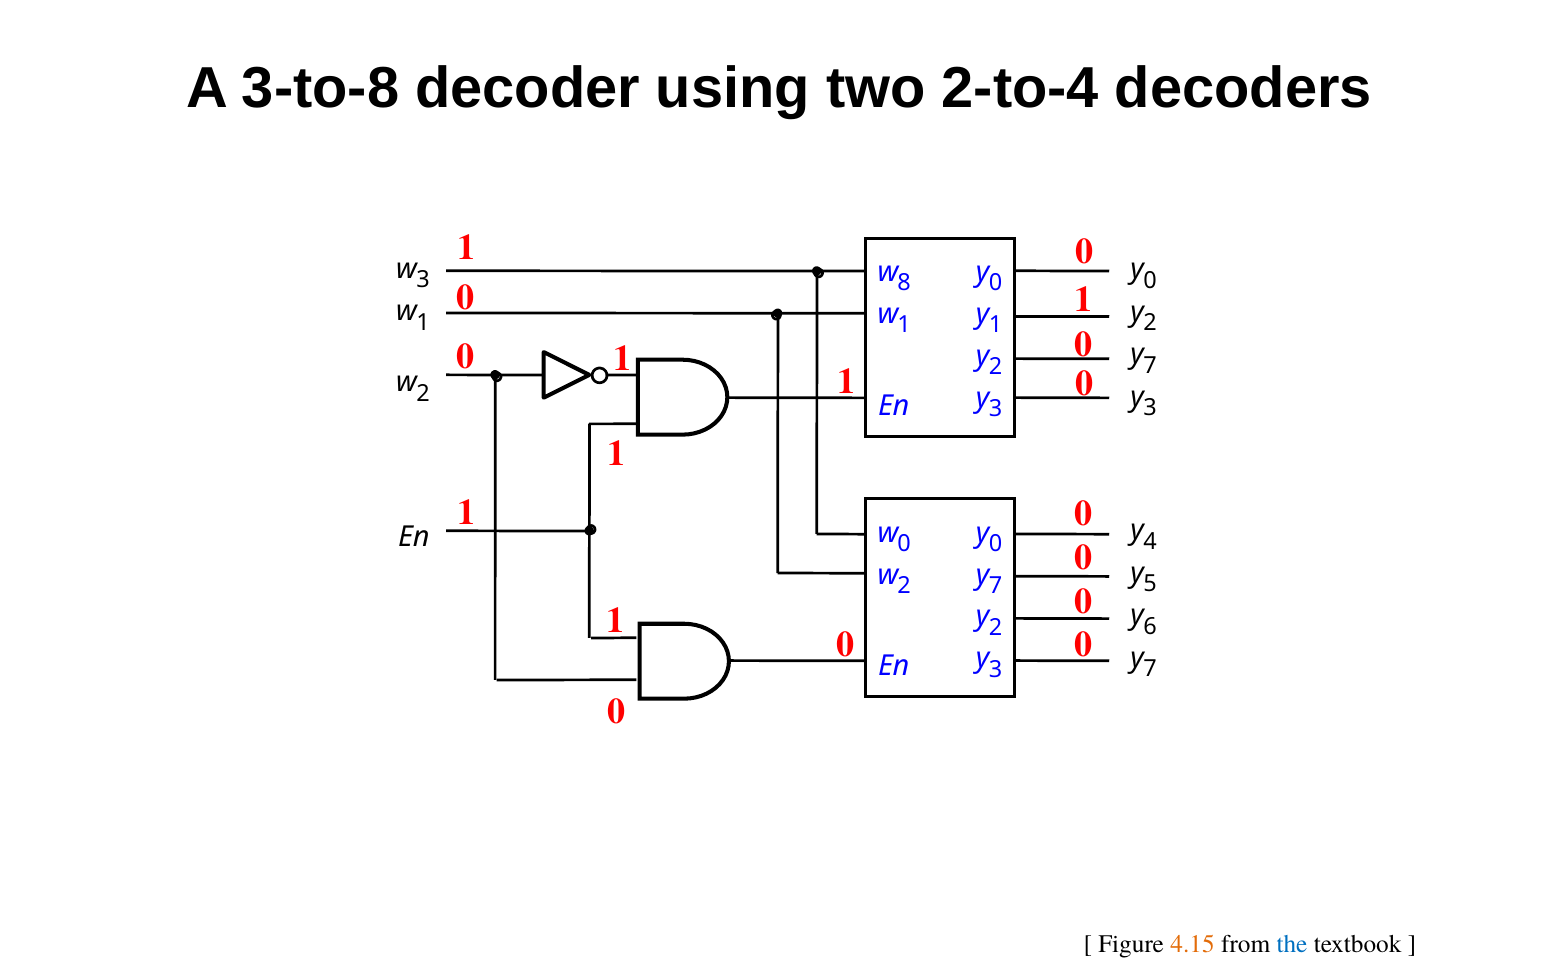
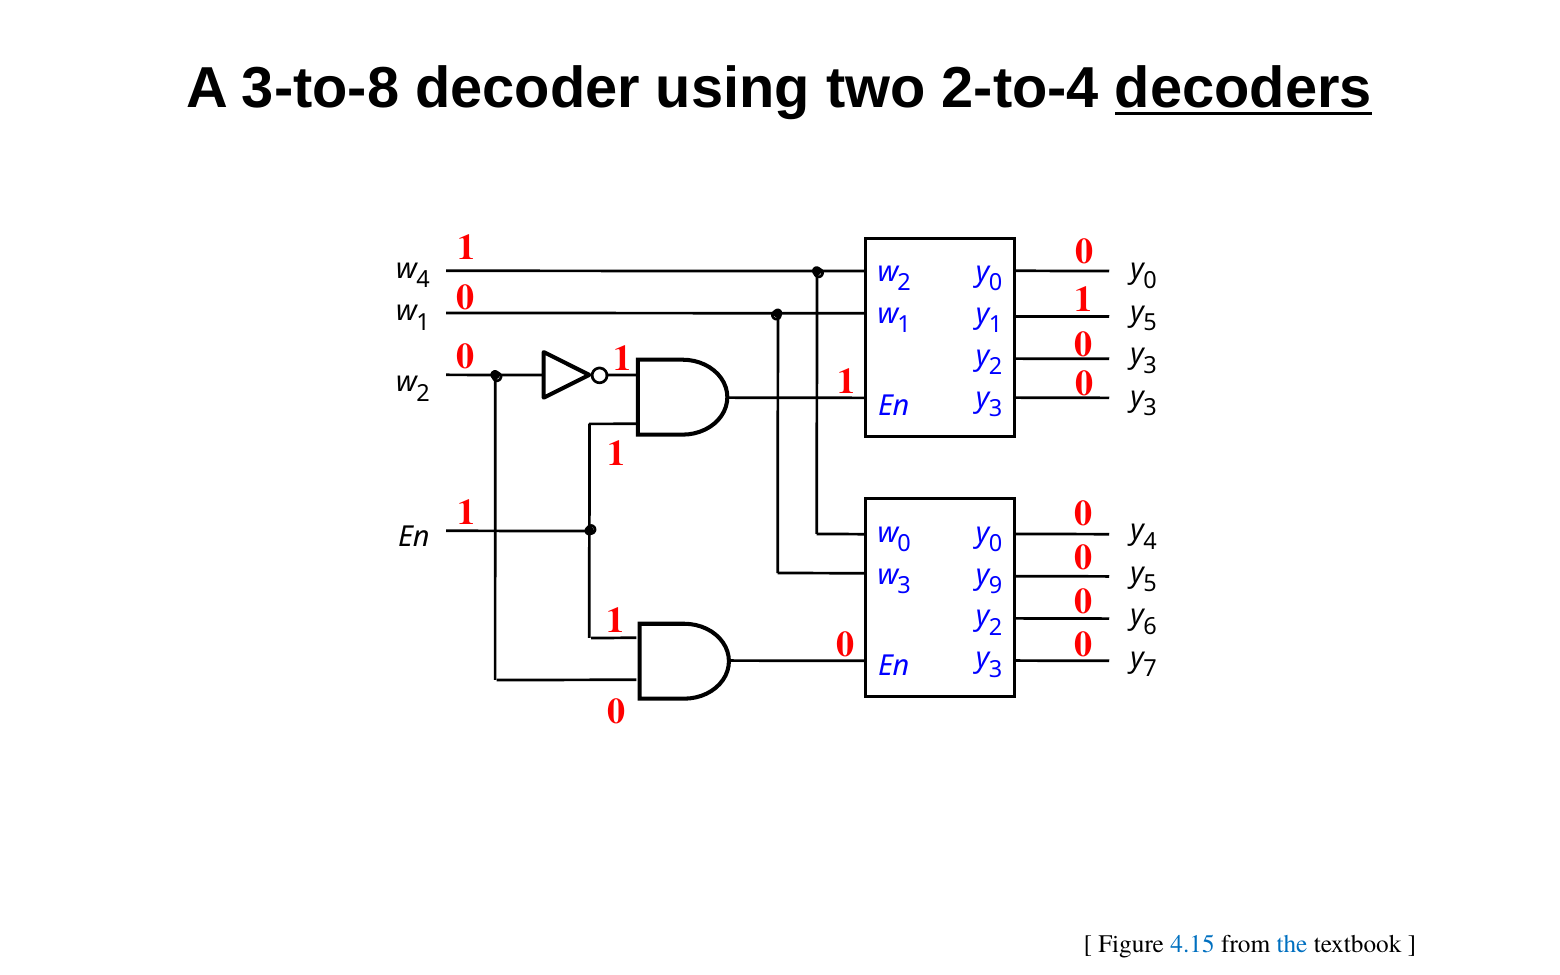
decoders underline: none -> present (1243, 88)
w 3: 3 -> 4 (423, 280)
8: 8 -> 2 (904, 283)
2: 2 -> 5 (1150, 323)
7: 7 -> 3 (1150, 366)
2: 2 -> 3 (904, 586)
7: 7 -> 9 (996, 586)
4.15 colour: orange -> blue (1193, 944)
